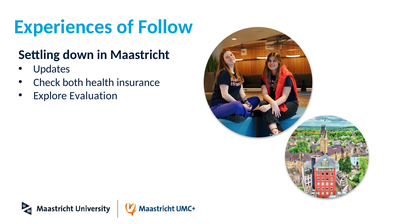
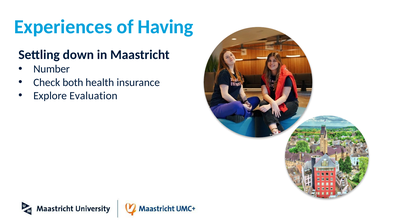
Follow: Follow -> Having (166, 27)
Updates: Updates -> Number (52, 69)
